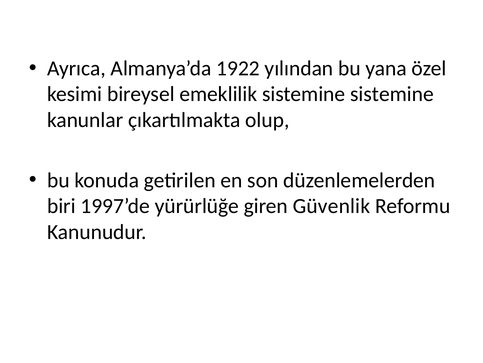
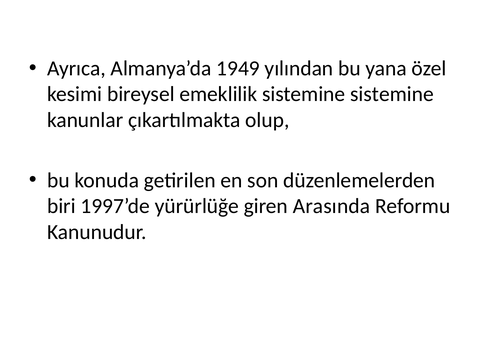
1922: 1922 -> 1949 (238, 68)
Güvenlik: Güvenlik -> Arasında (331, 206)
